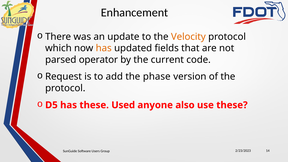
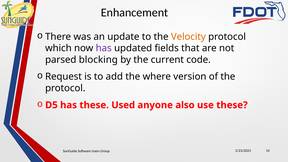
has colour: orange -> purple (104, 48)
operator: operator -> blocking (98, 60)
phase: phase -> where (157, 77)
